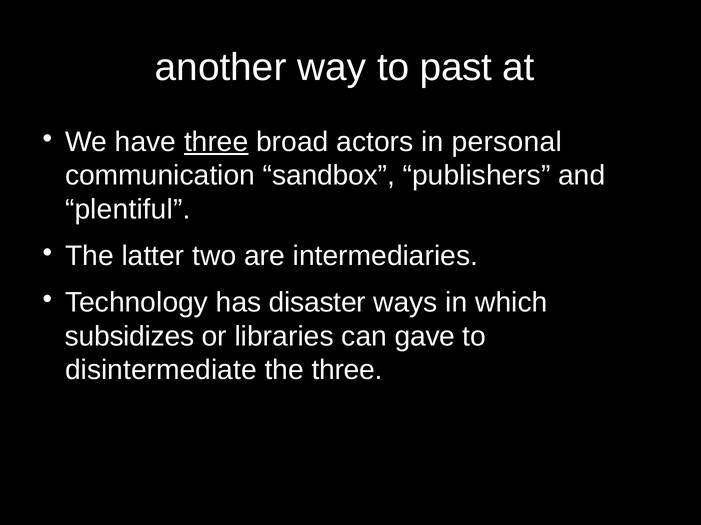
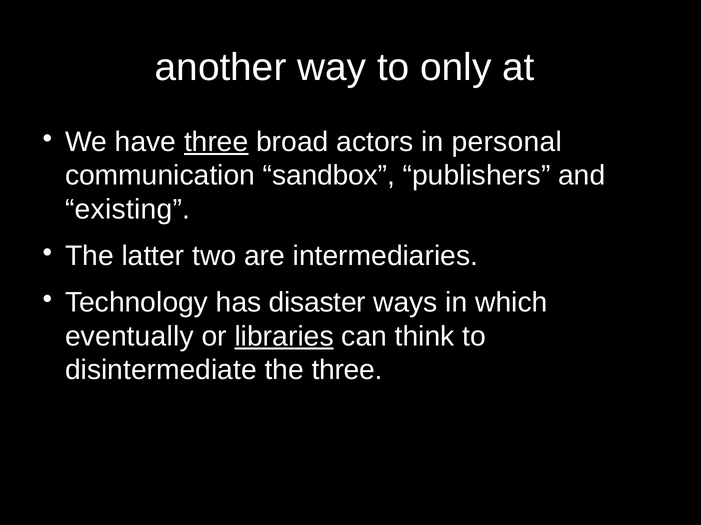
past: past -> only (456, 68)
plentiful: plentiful -> existing (128, 210)
subsidizes: subsidizes -> eventually (129, 337)
libraries underline: none -> present (284, 337)
gave: gave -> think (425, 337)
